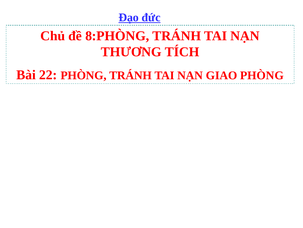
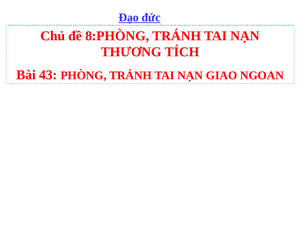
22: 22 -> 43 (48, 75)
GIAO PHÒNG: PHÒNG -> NGOAN (262, 75)
